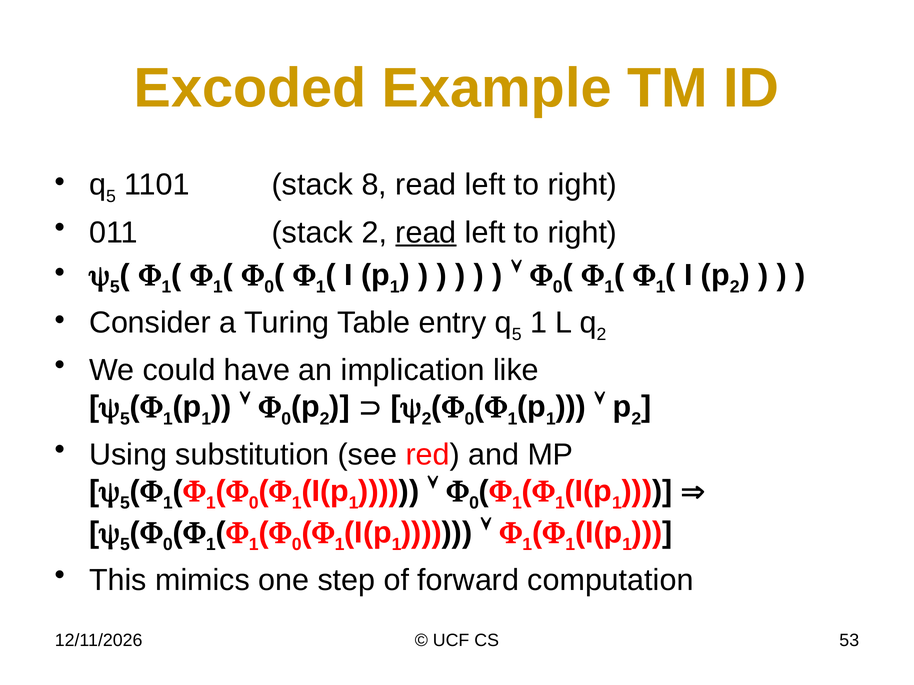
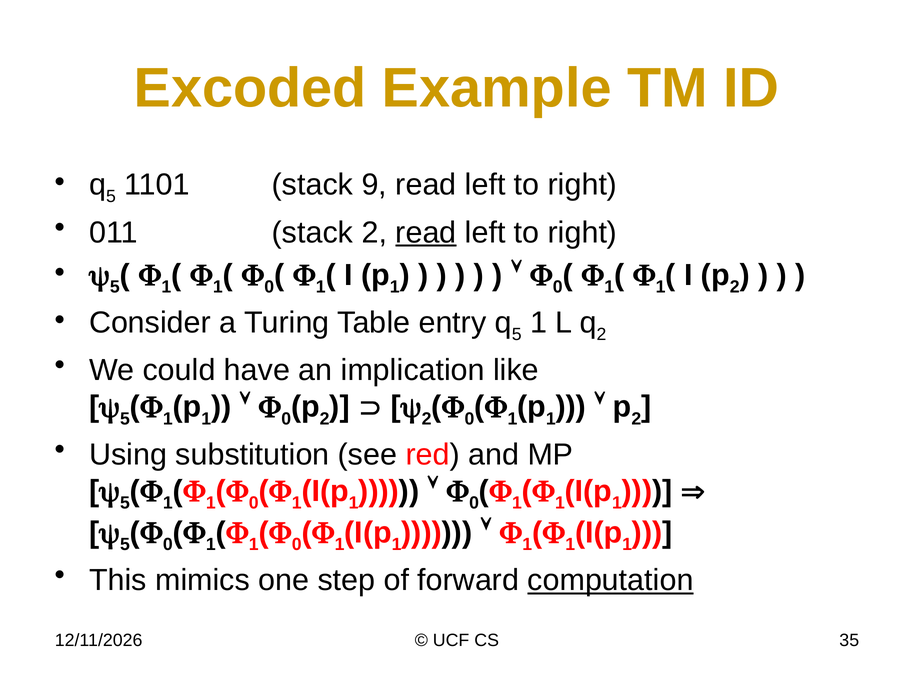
8: 8 -> 9 (374, 185)
computation underline: none -> present (610, 581)
53: 53 -> 35 (849, 641)
